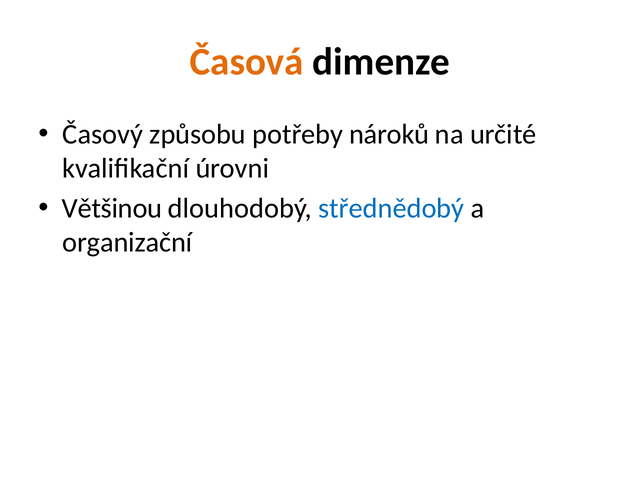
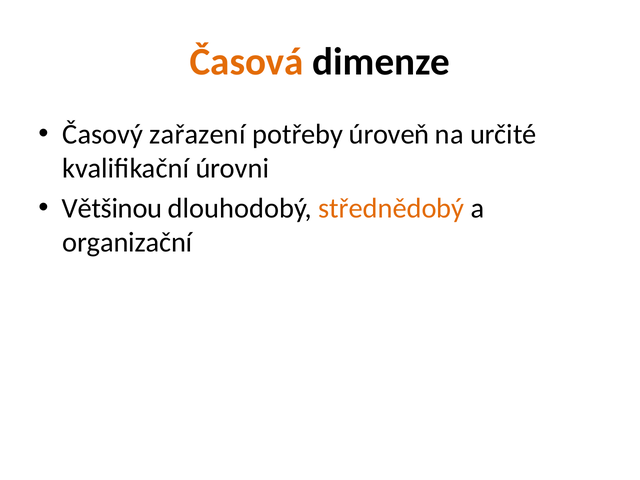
způsobu: způsobu -> zařazení (198, 134)
nároků: nároků -> úroveň (389, 134)
střednědobý colour: blue -> orange (391, 208)
